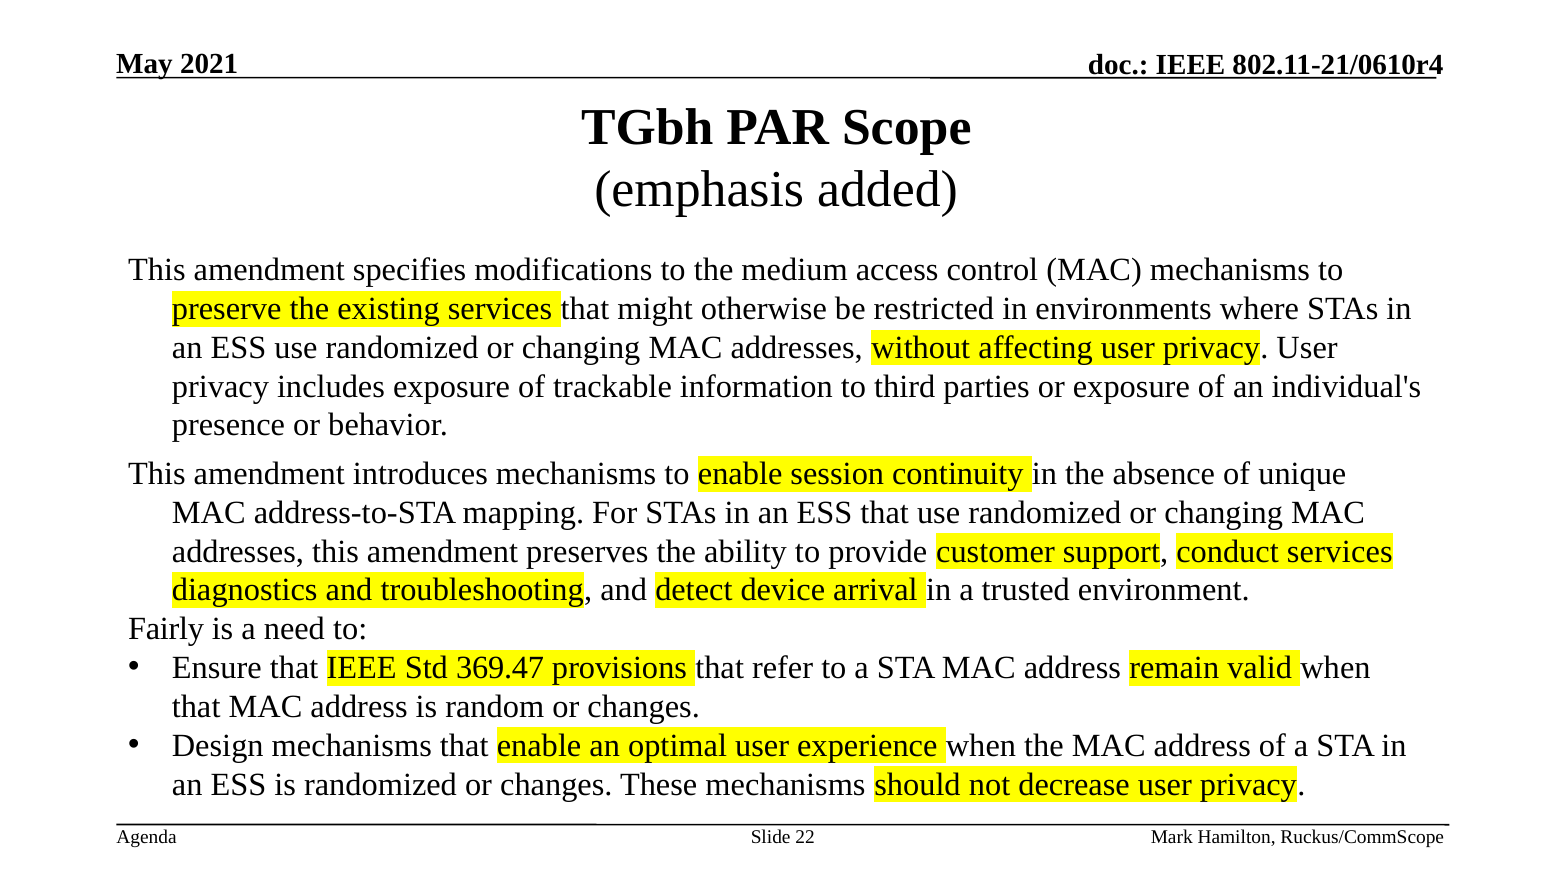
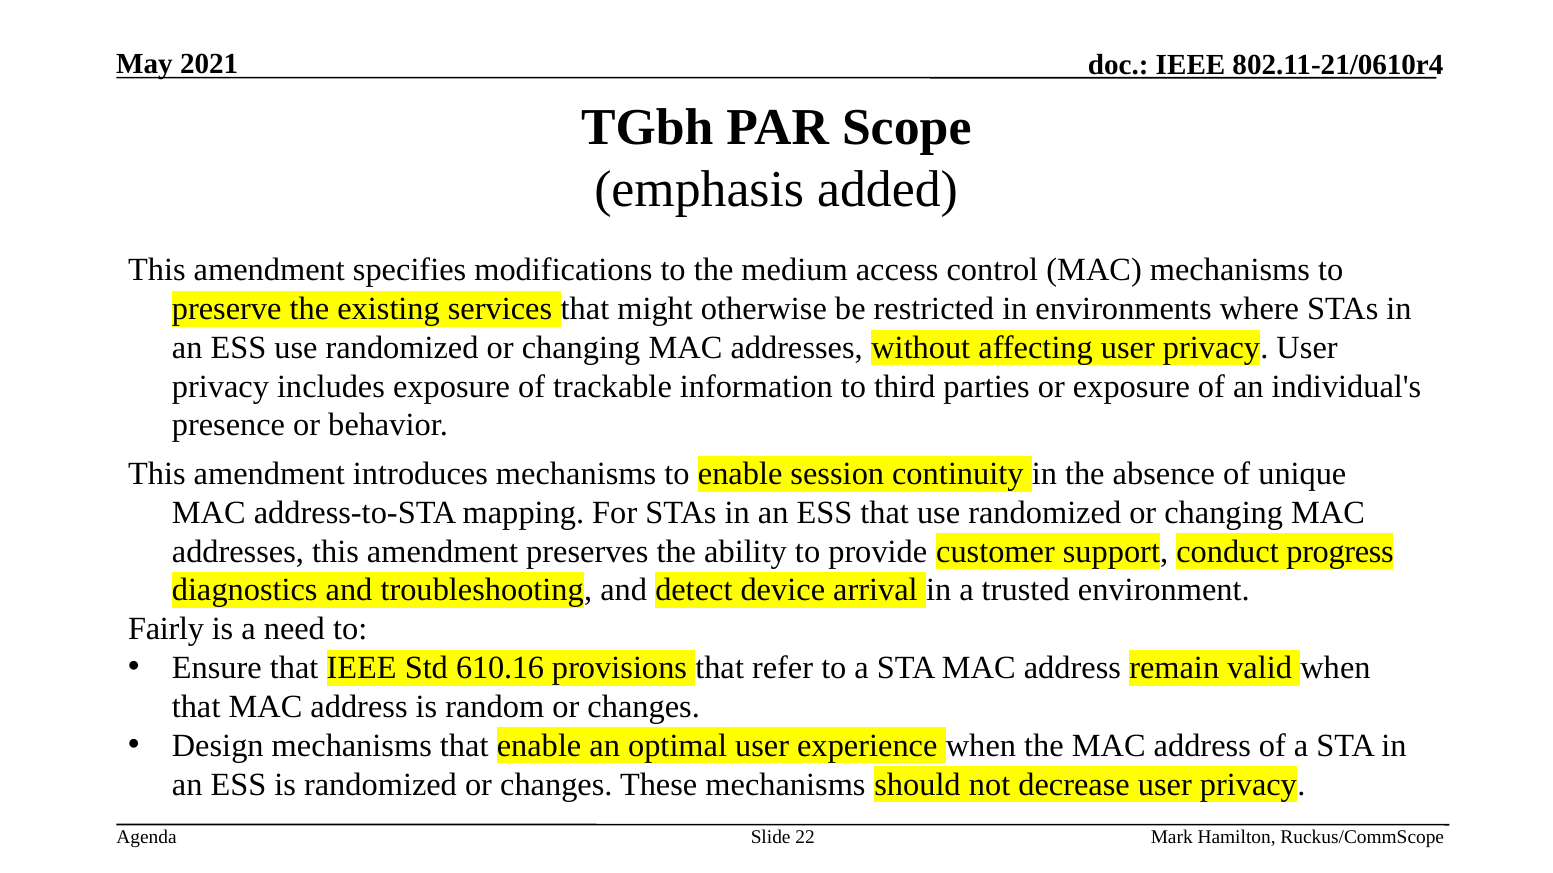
conduct services: services -> progress (1340, 552)
369.47: 369.47 -> 610.16 (500, 668)
